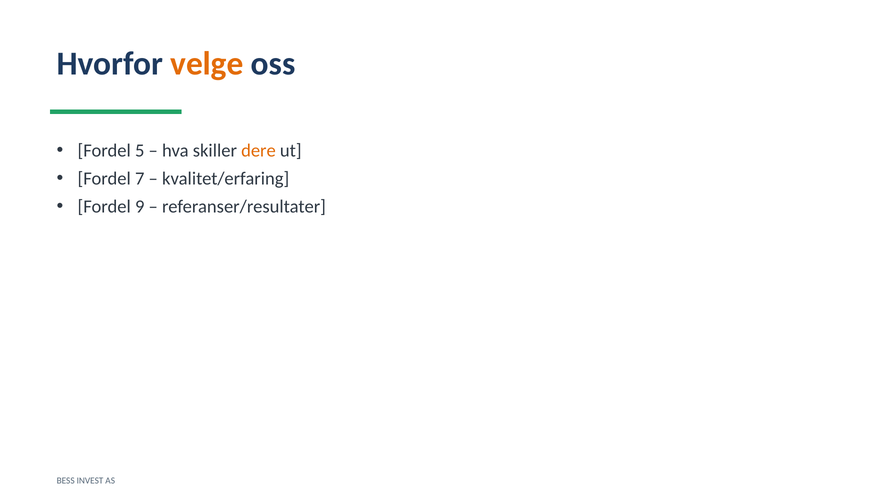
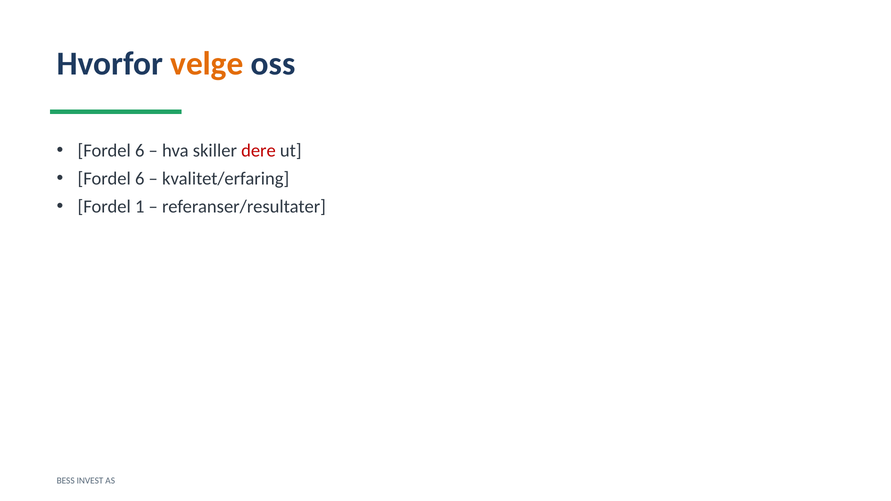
5: 5 -> 6 (140, 151)
dere colour: orange -> red (258, 151)
7: 7 -> 6 (140, 179)
9: 9 -> 1 (140, 207)
